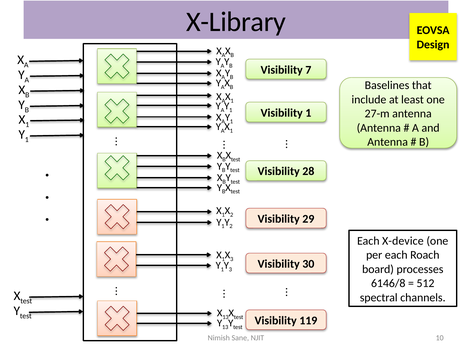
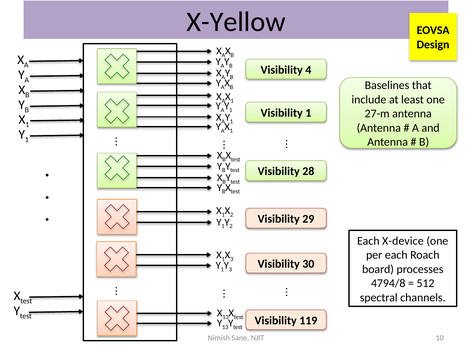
X-Library: X-Library -> X-Yellow (236, 22)
7: 7 -> 4 (308, 70)
6146/8: 6146/8 -> 4794/8 (388, 283)
